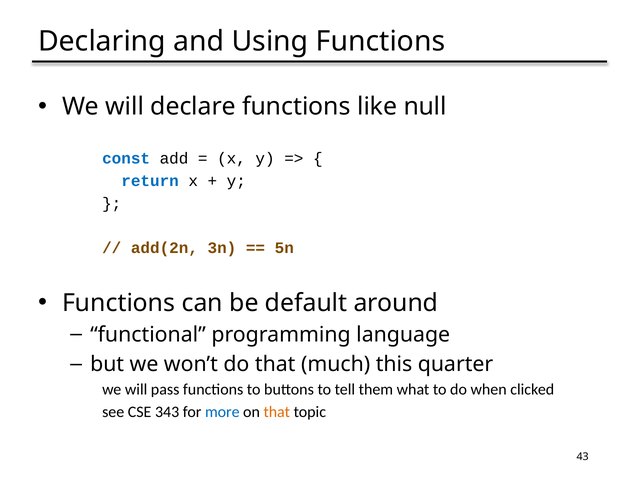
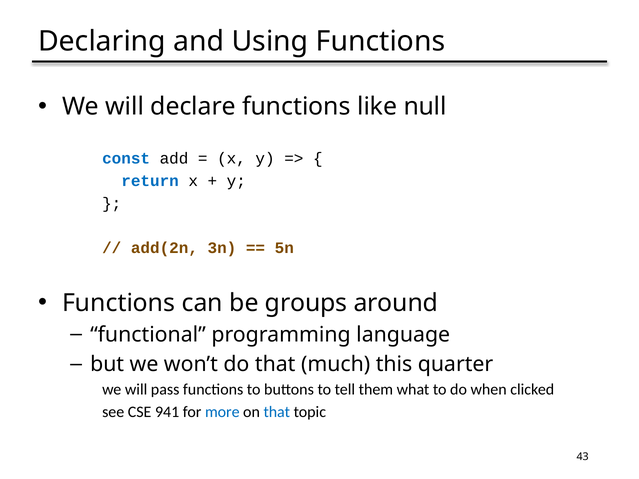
default: default -> groups (306, 303)
343: 343 -> 941 (167, 412)
that colour: orange -> blue (277, 412)
